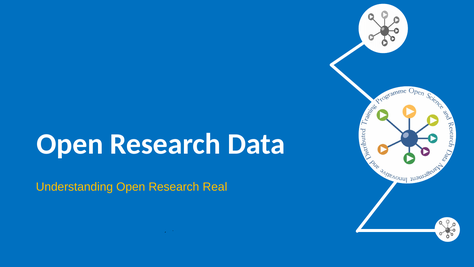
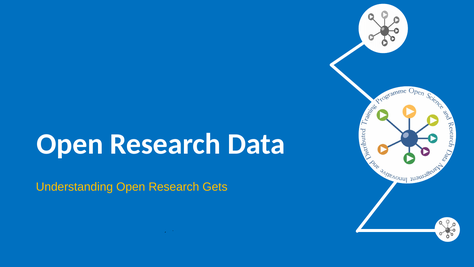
Real: Real -> Gets (215, 187)
